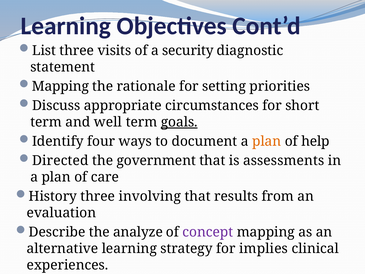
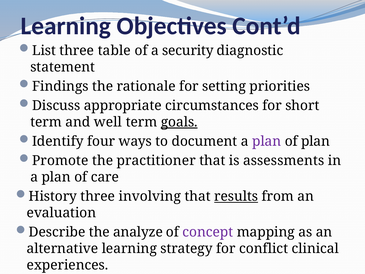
visits: visits -> table (114, 51)
Mapping: Mapping -> Findings (60, 86)
plan colour: orange -> purple (267, 141)
of help: help -> plan (315, 141)
Directed: Directed -> Promote (60, 161)
government: government -> practitioner (156, 161)
results underline: none -> present (236, 196)
implies: implies -> conflict (264, 248)
